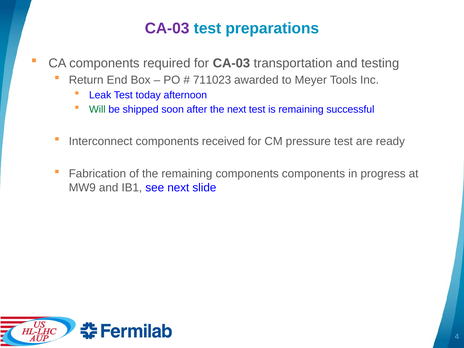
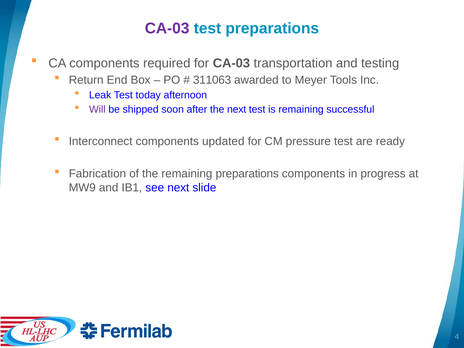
711023: 711023 -> 311063 (212, 80)
Will colour: green -> purple (97, 110)
received: received -> updated (223, 141)
remaining components: components -> preparations (247, 174)
